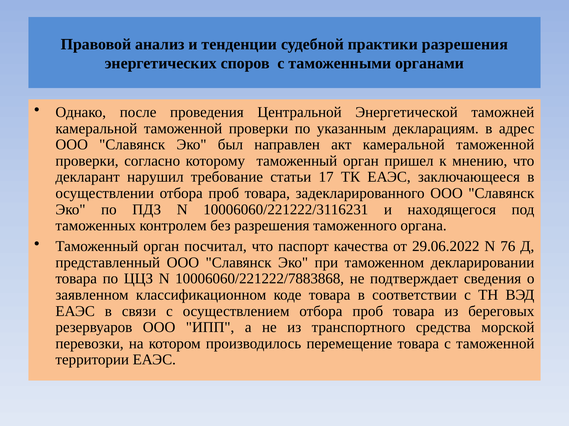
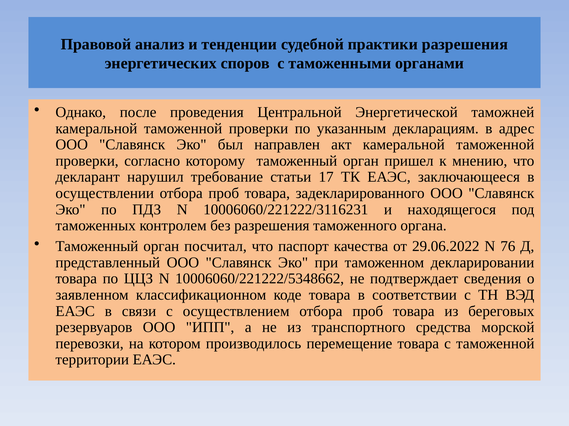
10006060/221222/7883868: 10006060/221222/7883868 -> 10006060/221222/5348662 (260, 279)
